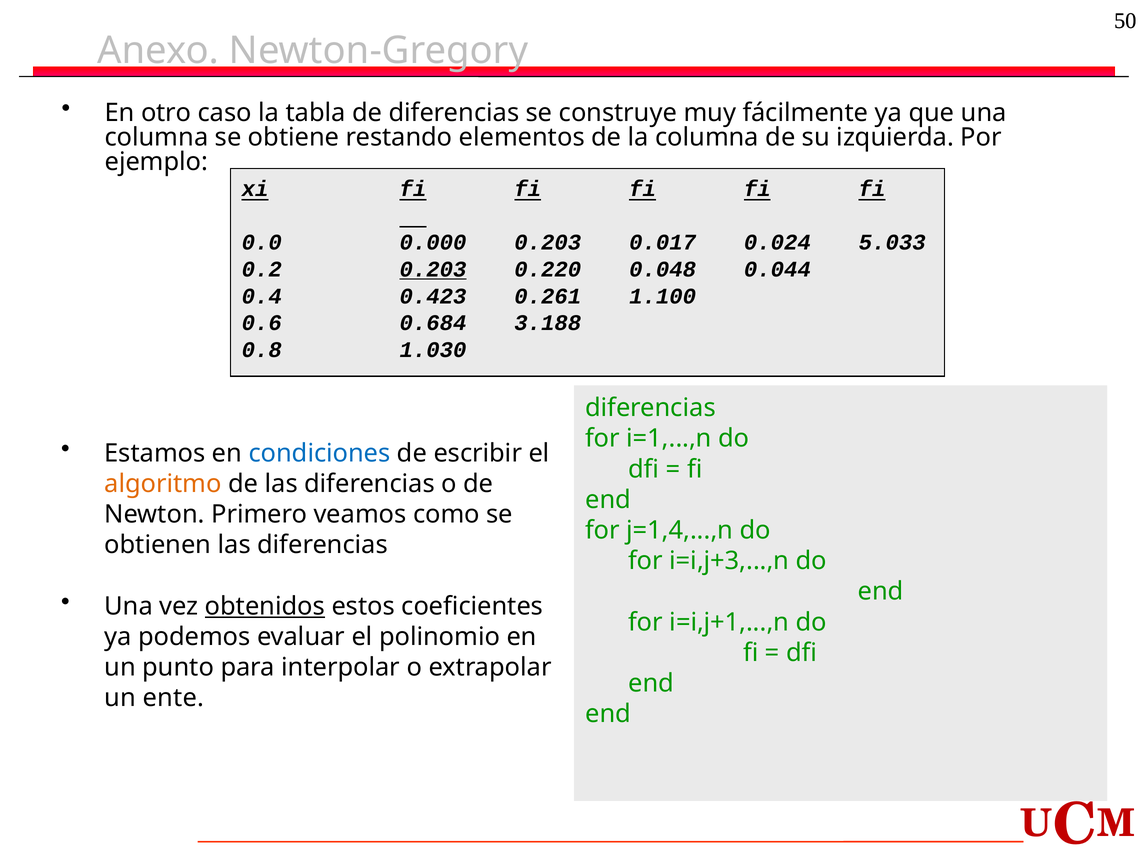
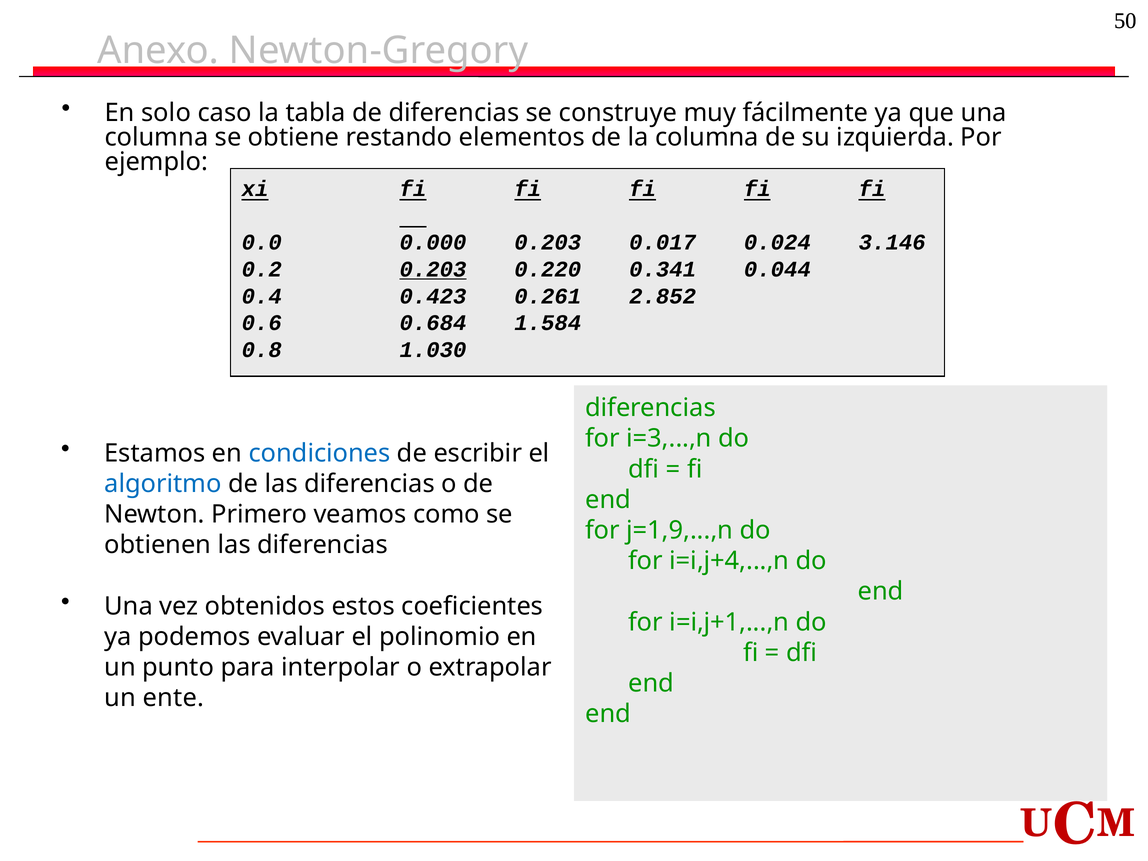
otro: otro -> solo (166, 113)
5.033: 5.033 -> 3.146 (892, 243)
0.048: 0.048 -> 0.341 (663, 269)
1.100: 1.100 -> 2.852 (663, 296)
3.188: 3.188 -> 1.584 (548, 323)
i=1,...,n: i=1,...,n -> i=3,...,n (669, 439)
algoritmo colour: orange -> blue (163, 484)
j=1,4,...,n: j=1,4,...,n -> j=1,9,...,n (680, 530)
i=i,j+3,...,n: i=i,j+3,...,n -> i=i,j+4,...,n (729, 561)
obtenidos underline: present -> none (265, 606)
